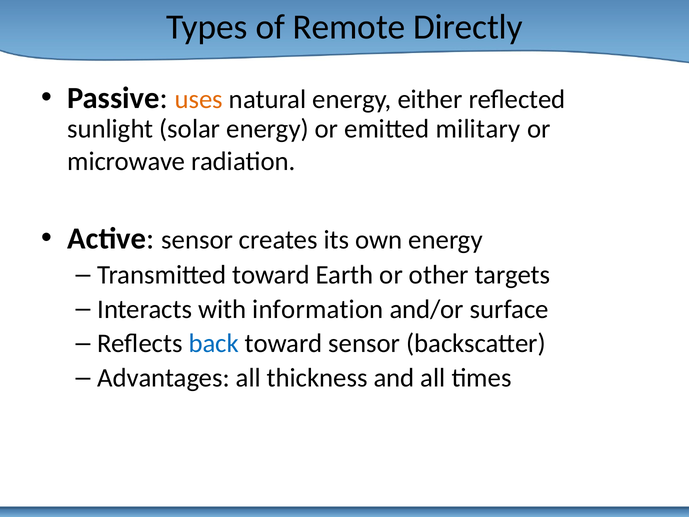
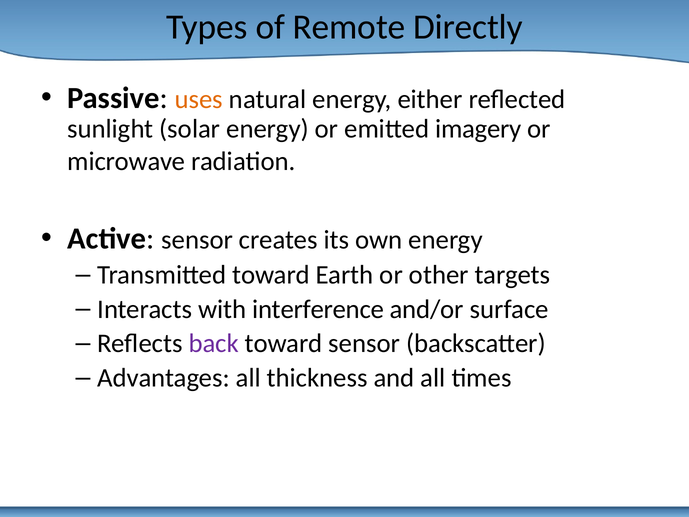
military: military -> imagery (478, 129)
information: information -> interference (318, 309)
back colour: blue -> purple (214, 343)
